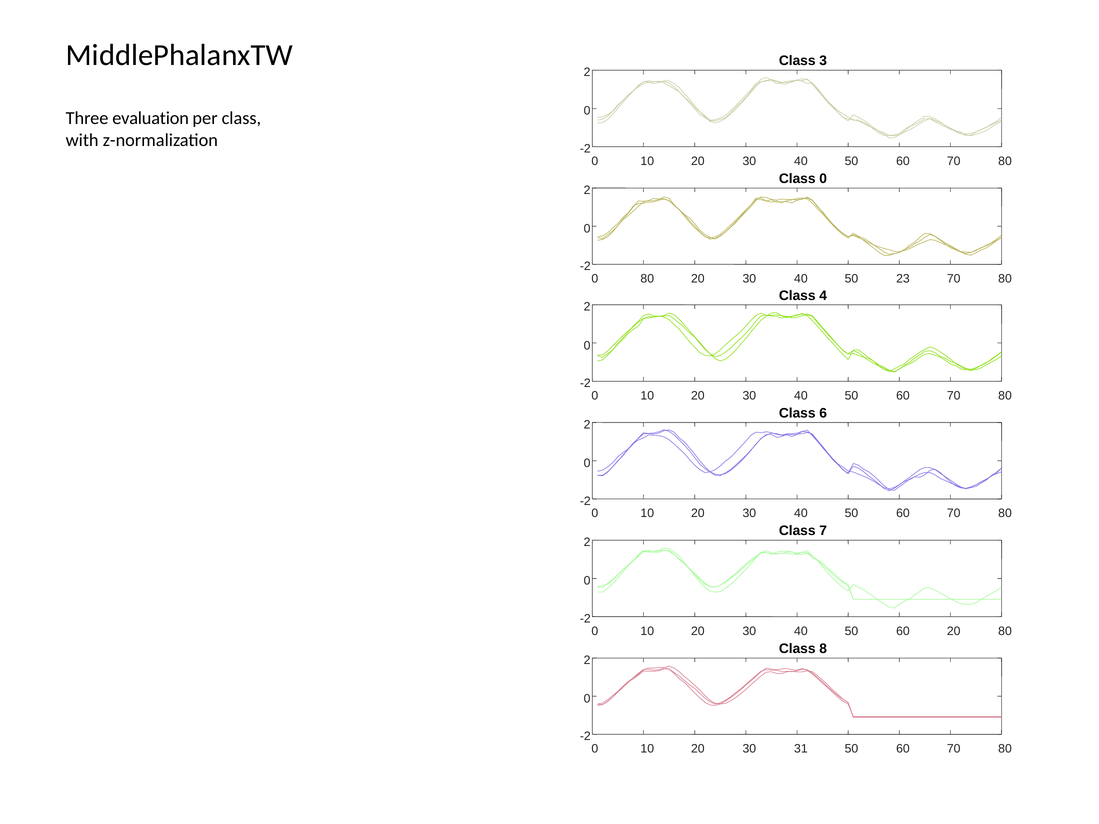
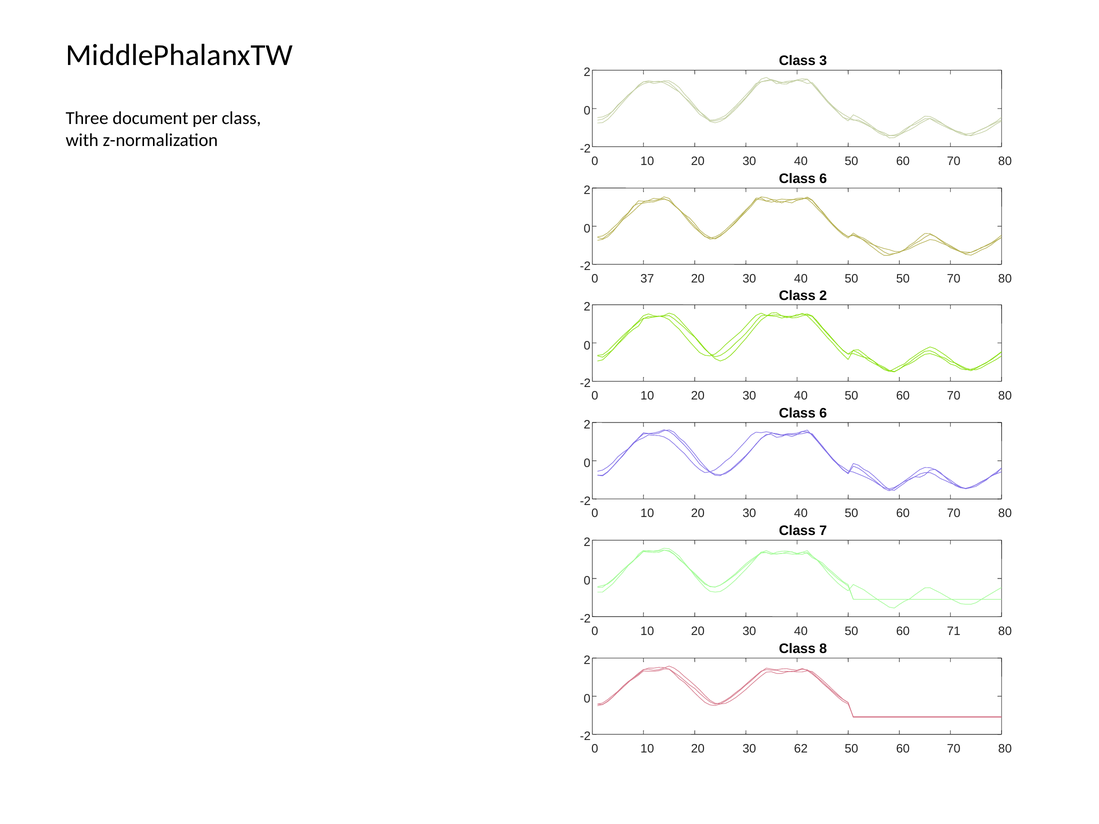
evaluation: evaluation -> document (150, 118)
0: 0 -> 6 (823, 179)
0 80: 80 -> 37 (647, 279)
50 23: 23 -> 50 (903, 279)
Class 4: 4 -> 2 (823, 296)
60 20: 20 -> 71 (954, 631)
31: 31 -> 62 (801, 749)
